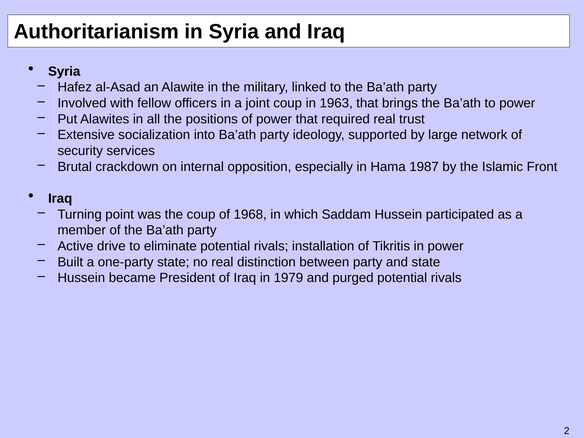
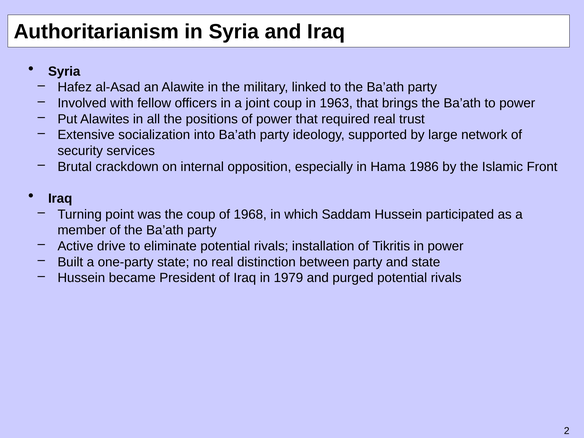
1987: 1987 -> 1986 (424, 167)
